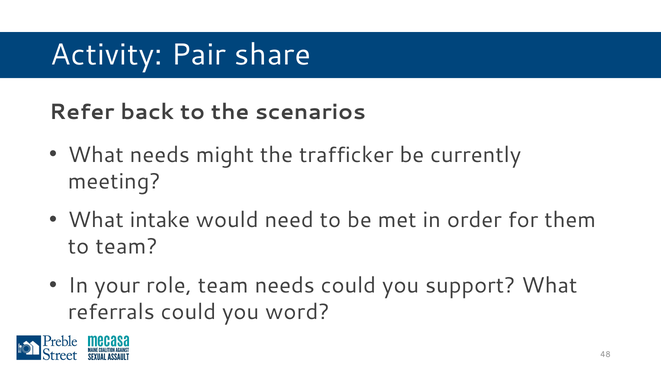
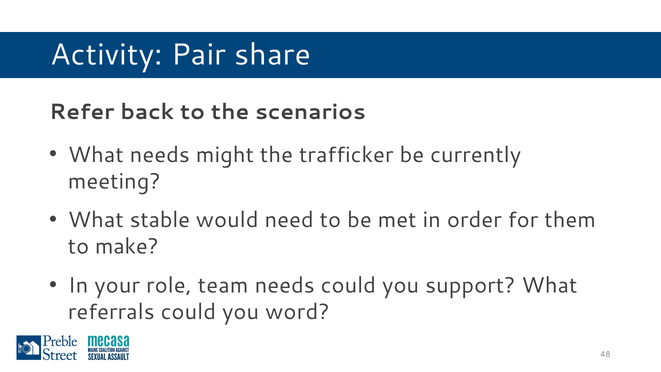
intake: intake -> stable (160, 220)
to team: team -> make (127, 247)
